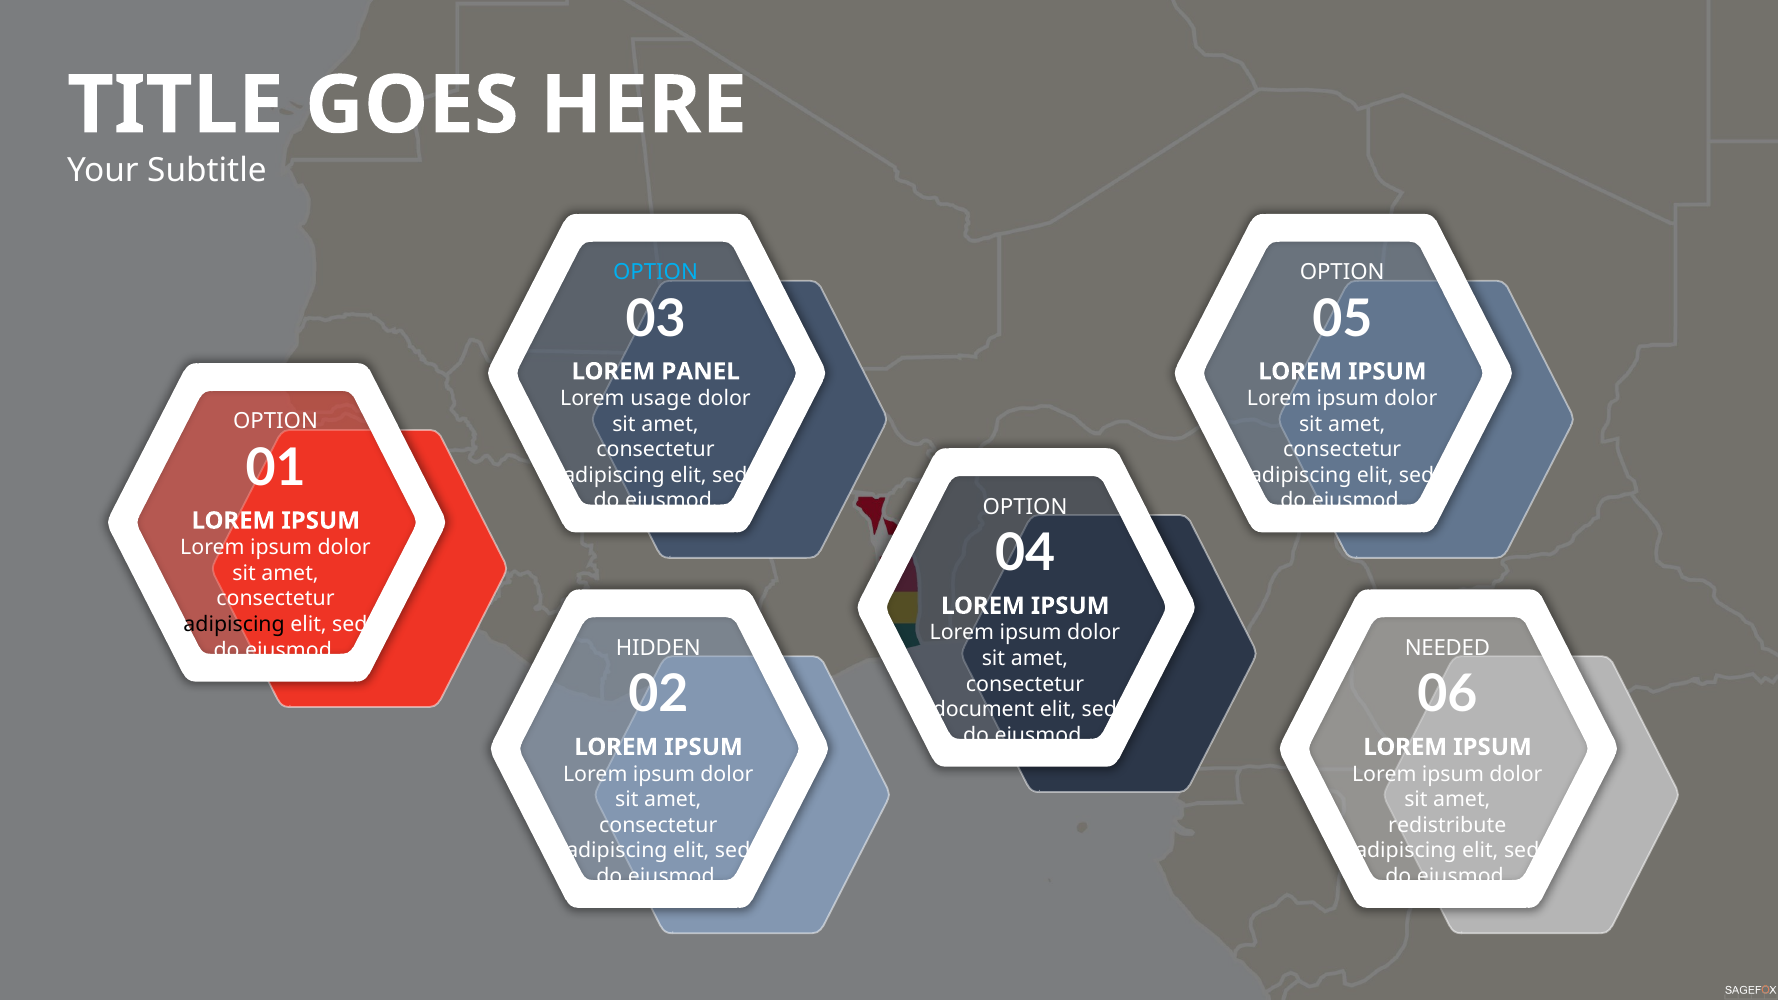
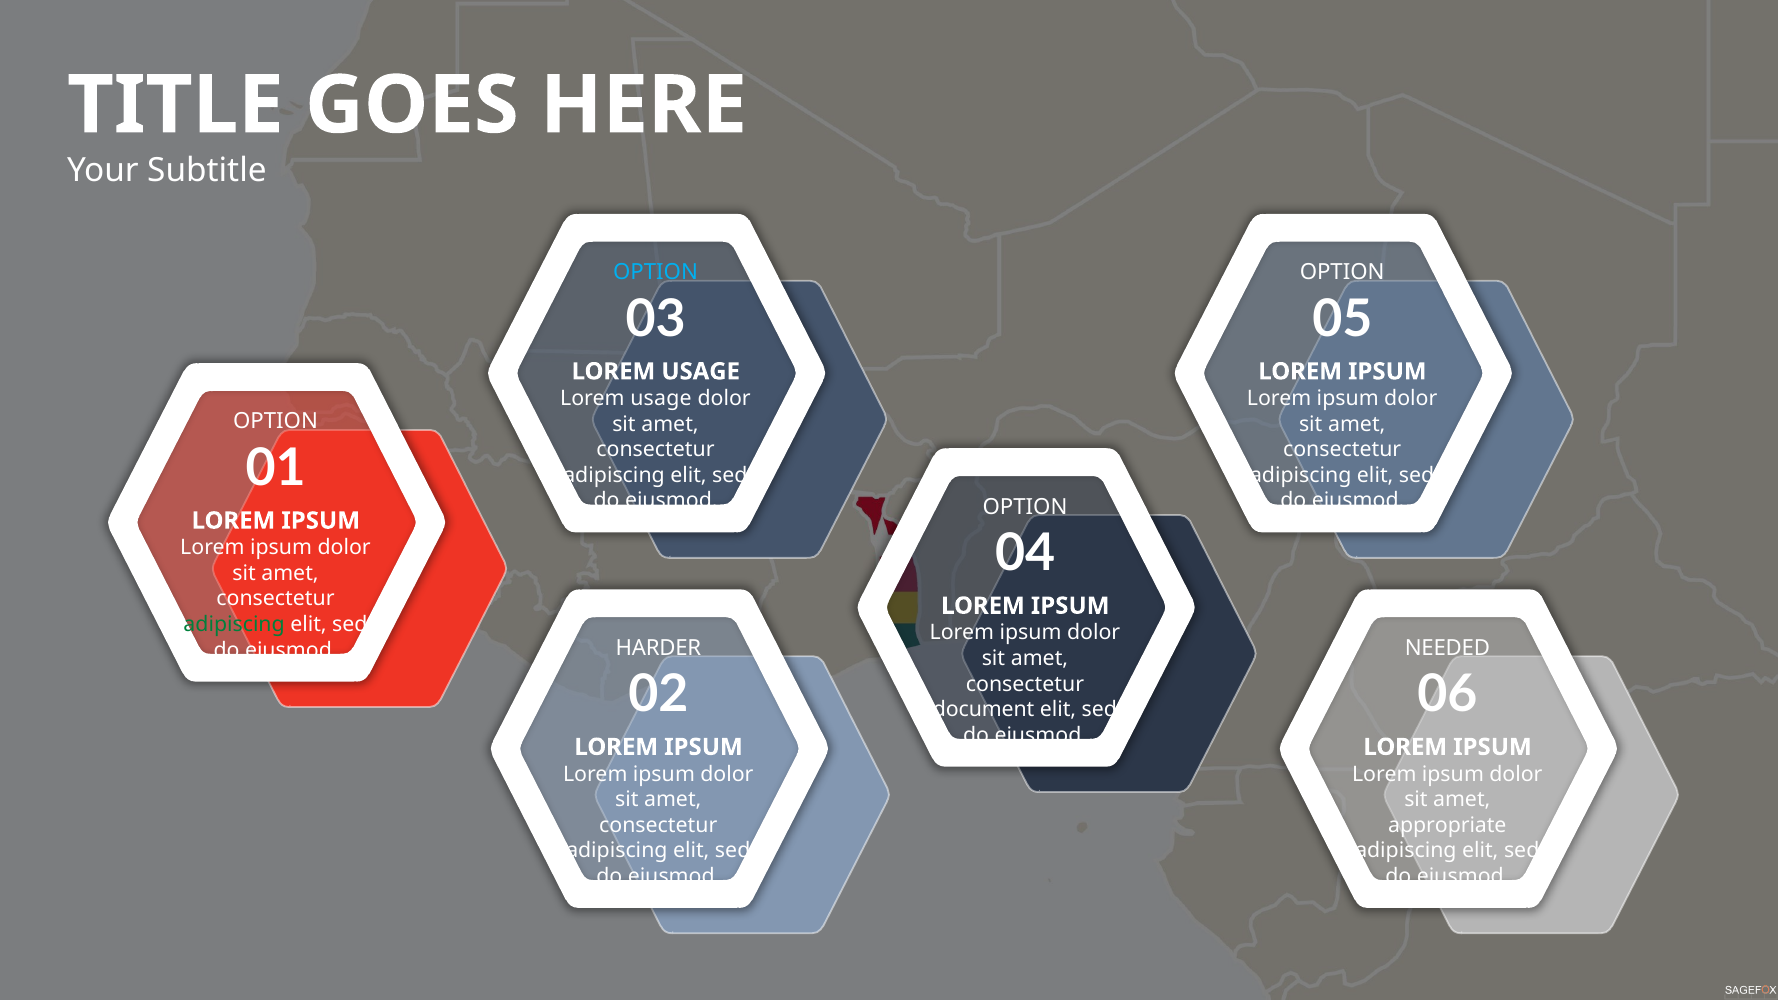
PANEL: PANEL -> USAGE (701, 372)
adipiscing colour: black -> green (234, 625)
HIDDEN: HIDDEN -> HARDER (658, 648)
redistribute: redistribute -> appropriate (1447, 825)
